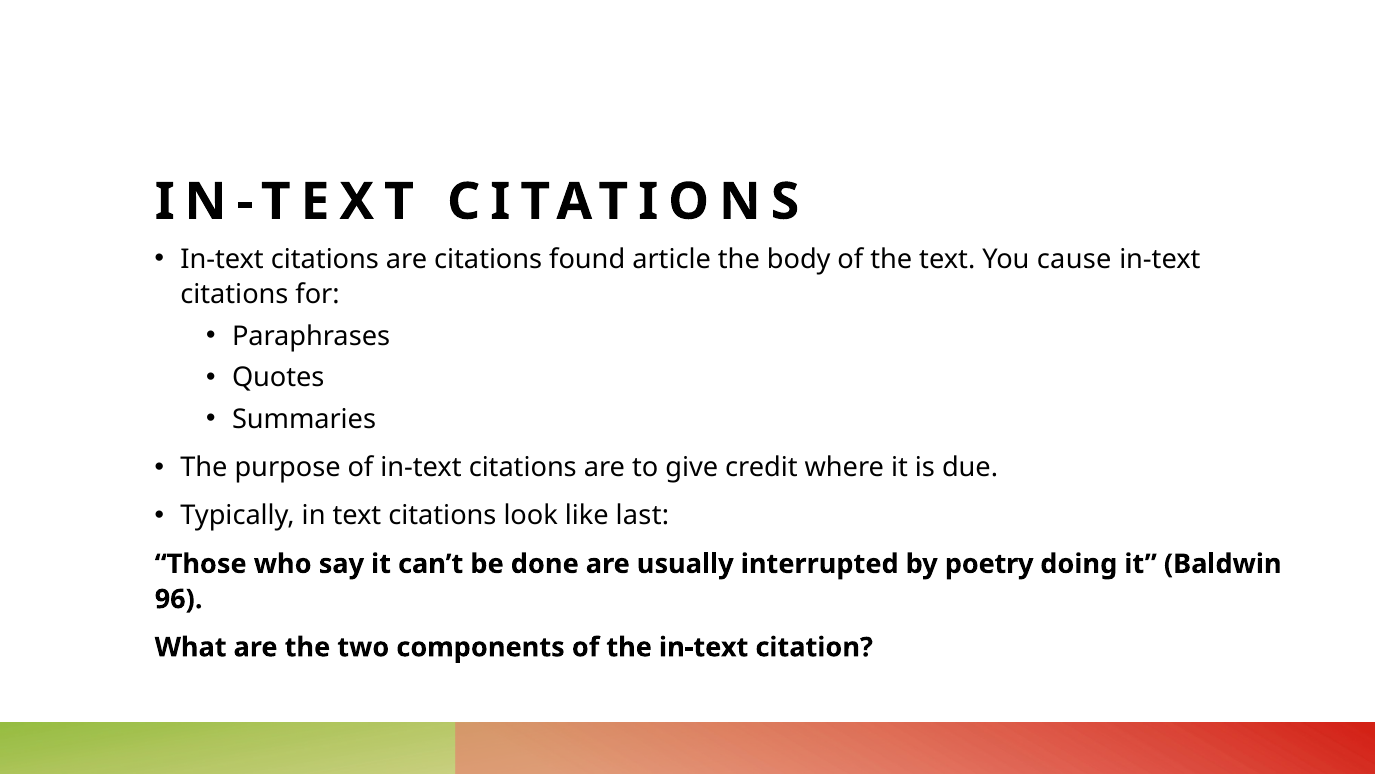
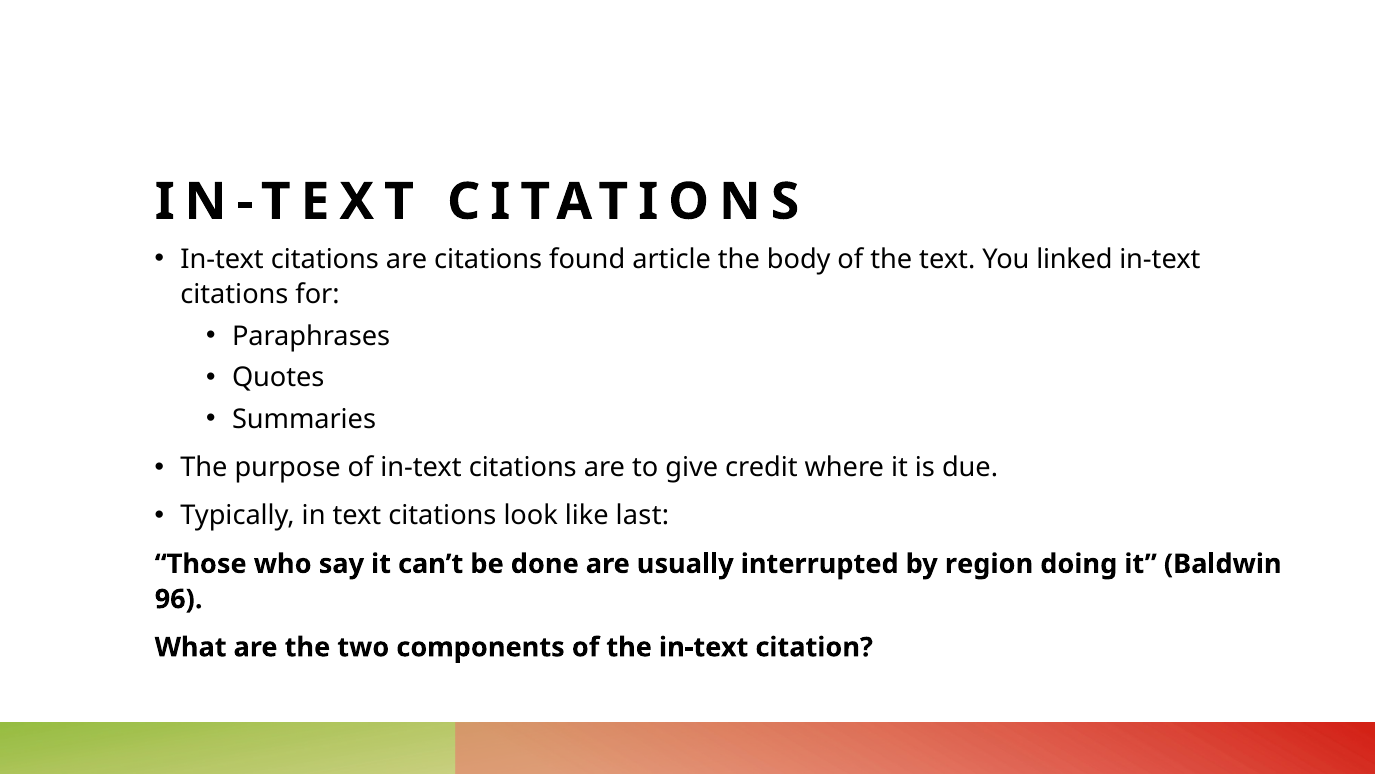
cause: cause -> linked (1074, 259)
poetry: poetry -> region (989, 564)
